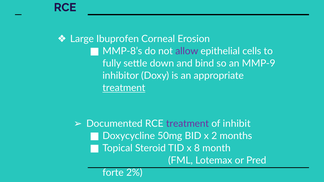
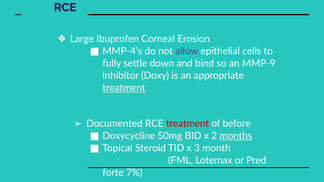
MMP-8’s: MMP-8’s -> MMP-4’s (122, 51)
treatment colour: purple -> red (187, 124)
inhibit: inhibit -> before (237, 124)
months underline: none -> present (236, 136)
8: 8 -> 3 (197, 148)
2%: 2% -> 7% (134, 173)
